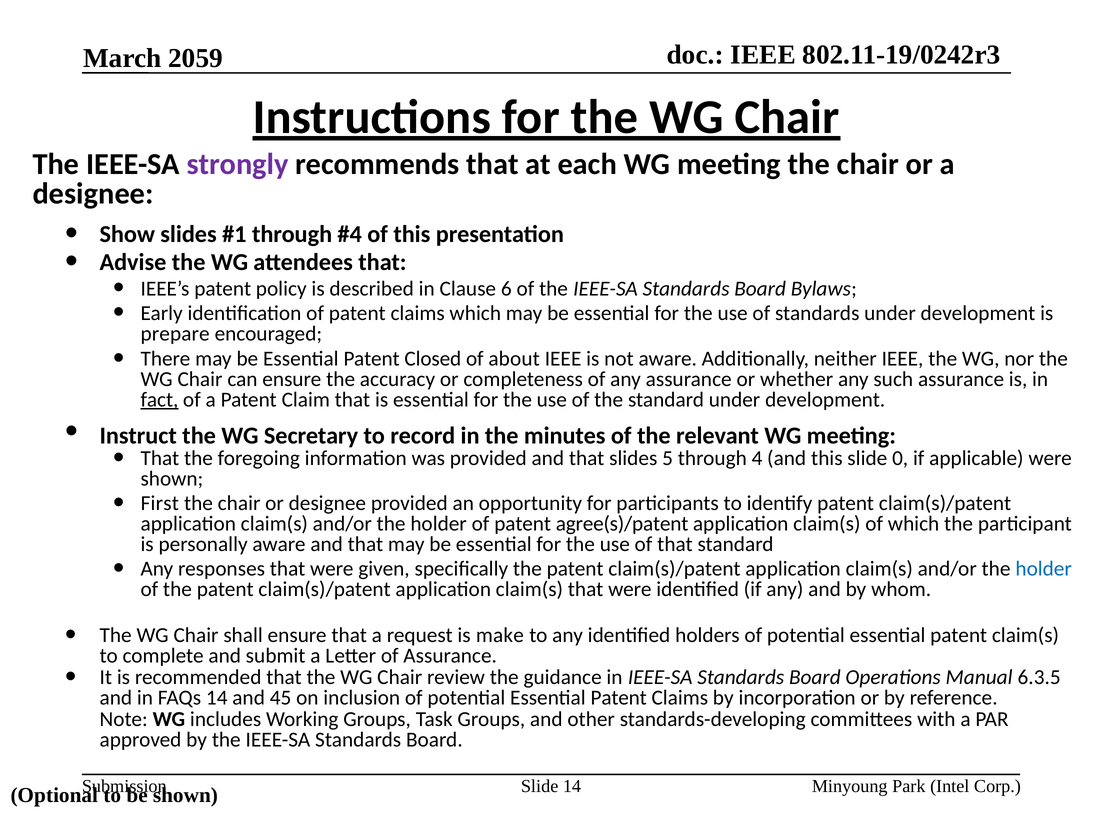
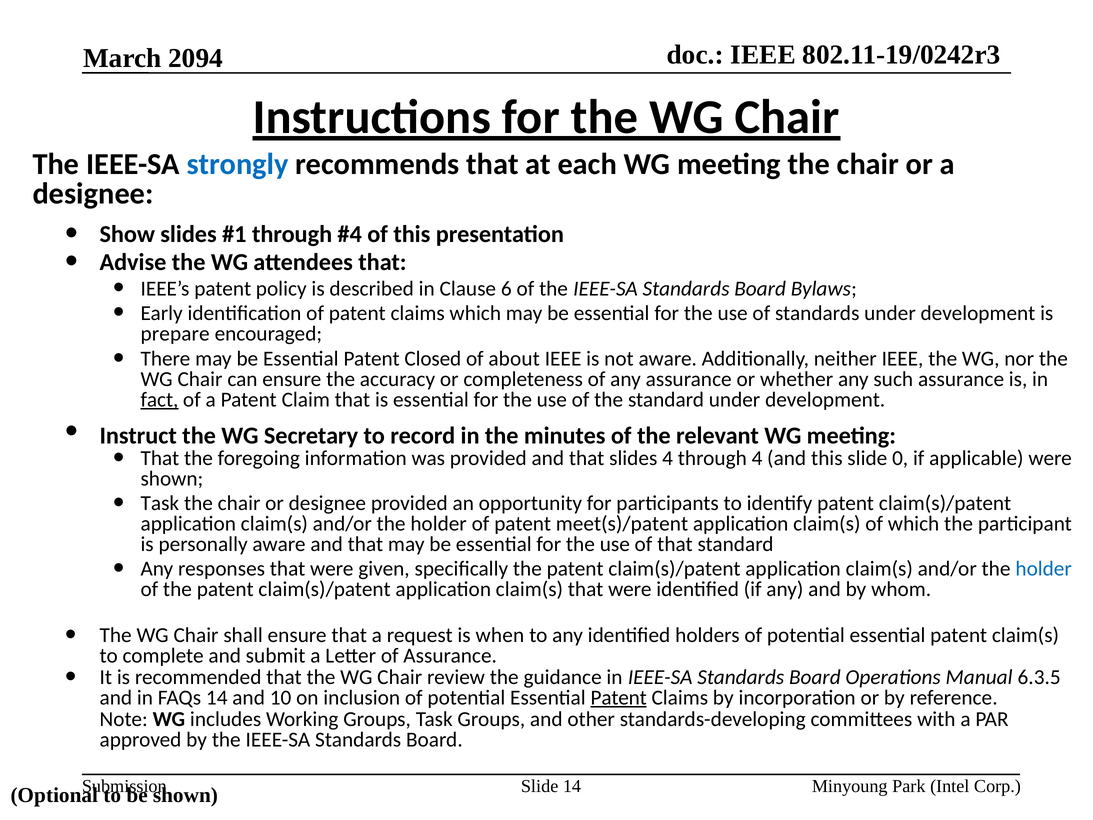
2059: 2059 -> 2094 (196, 58)
strongly colour: purple -> blue (238, 164)
slides 5: 5 -> 4 (668, 458)
First: First -> Task (160, 503)
agree(s)/patent: agree(s)/patent -> meet(s)/patent (622, 524)
make: make -> when (500, 635)
45: 45 -> 10 (281, 697)
Patent underline: none -> present (619, 697)
